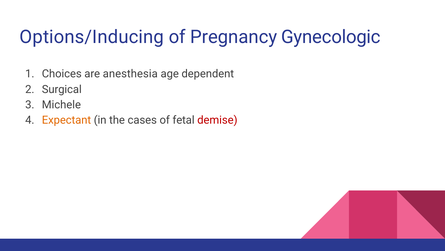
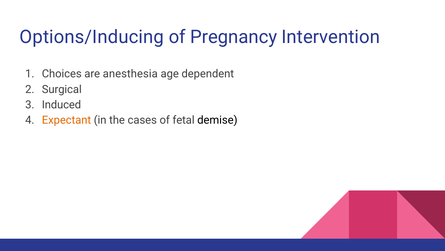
Gynecologic: Gynecologic -> Intervention (331, 37)
Michele: Michele -> Induced (61, 104)
demise colour: red -> black (217, 120)
